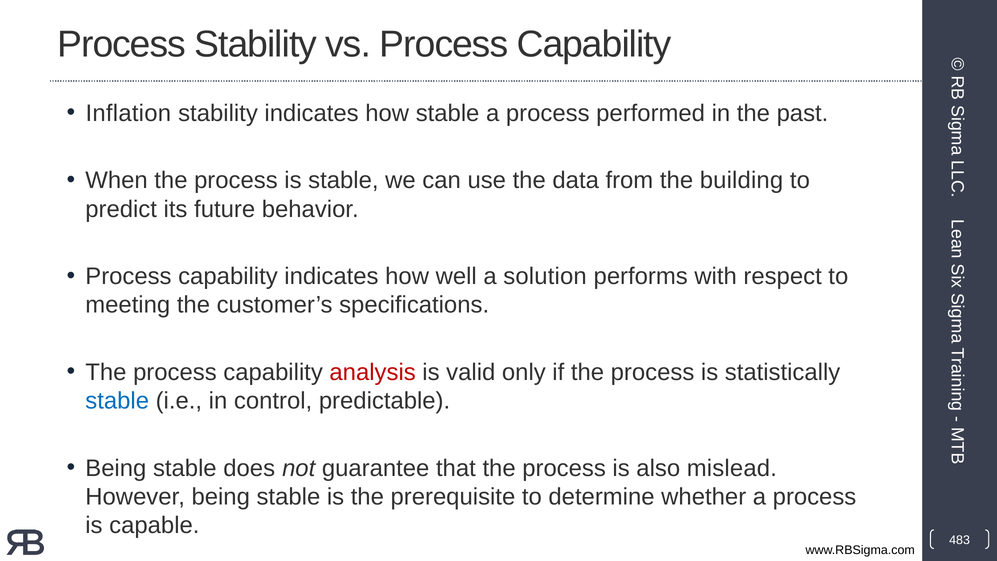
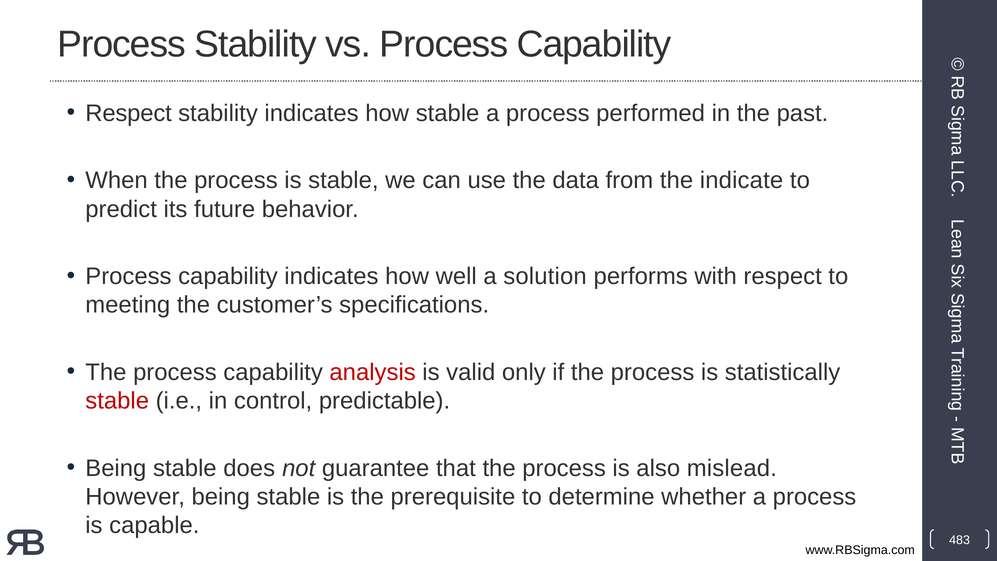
Inflation: Inflation -> Respect (129, 113)
building: building -> indicate (741, 180)
stable colour: blue -> red (117, 401)
